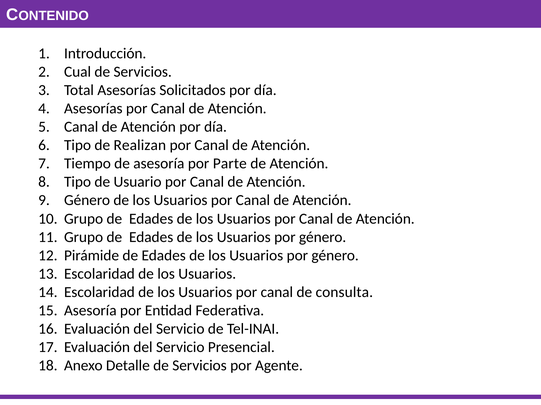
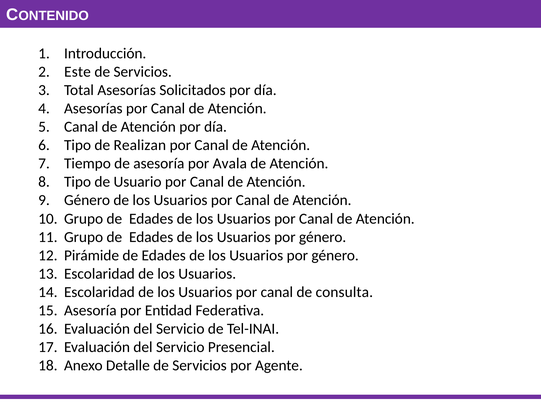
Cual: Cual -> Este (77, 72)
Parte: Parte -> Avala (230, 164)
